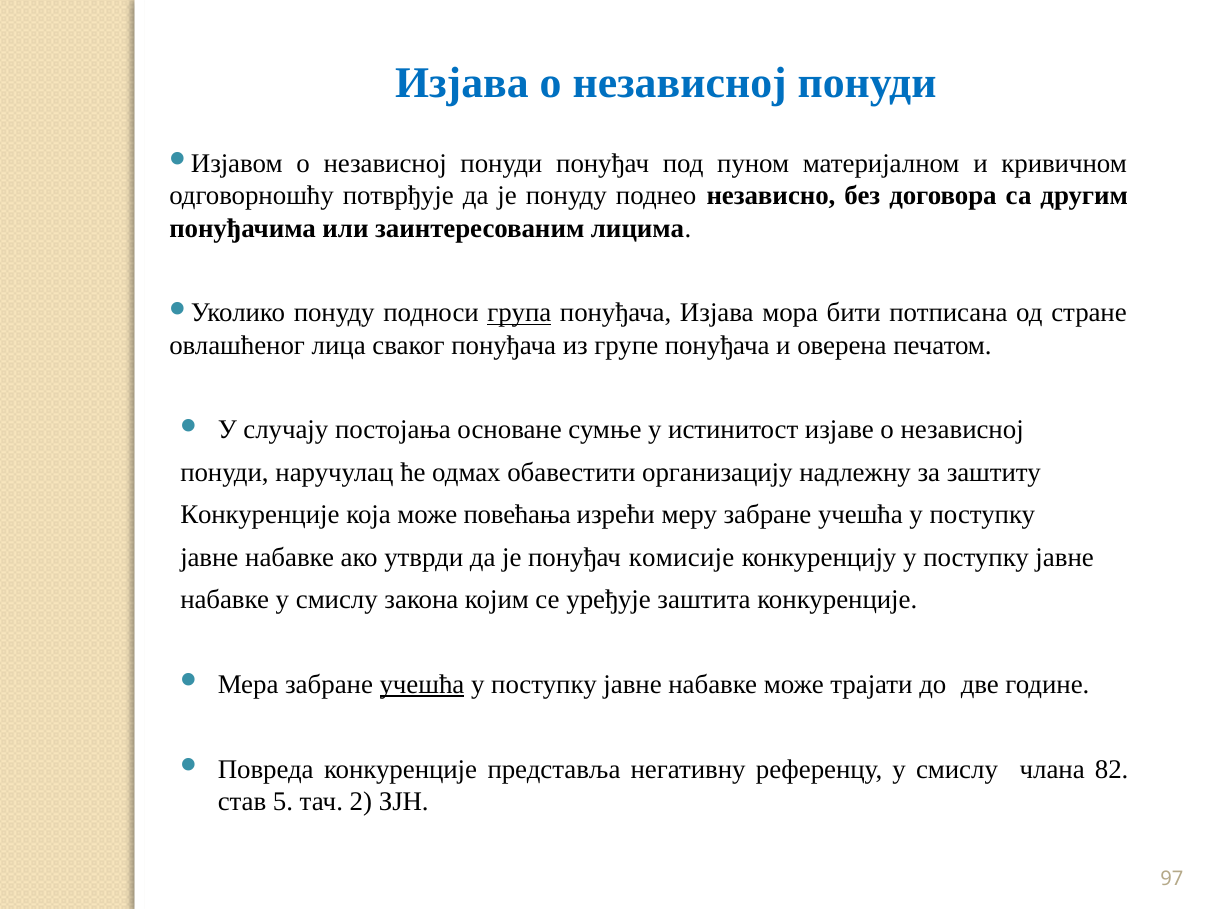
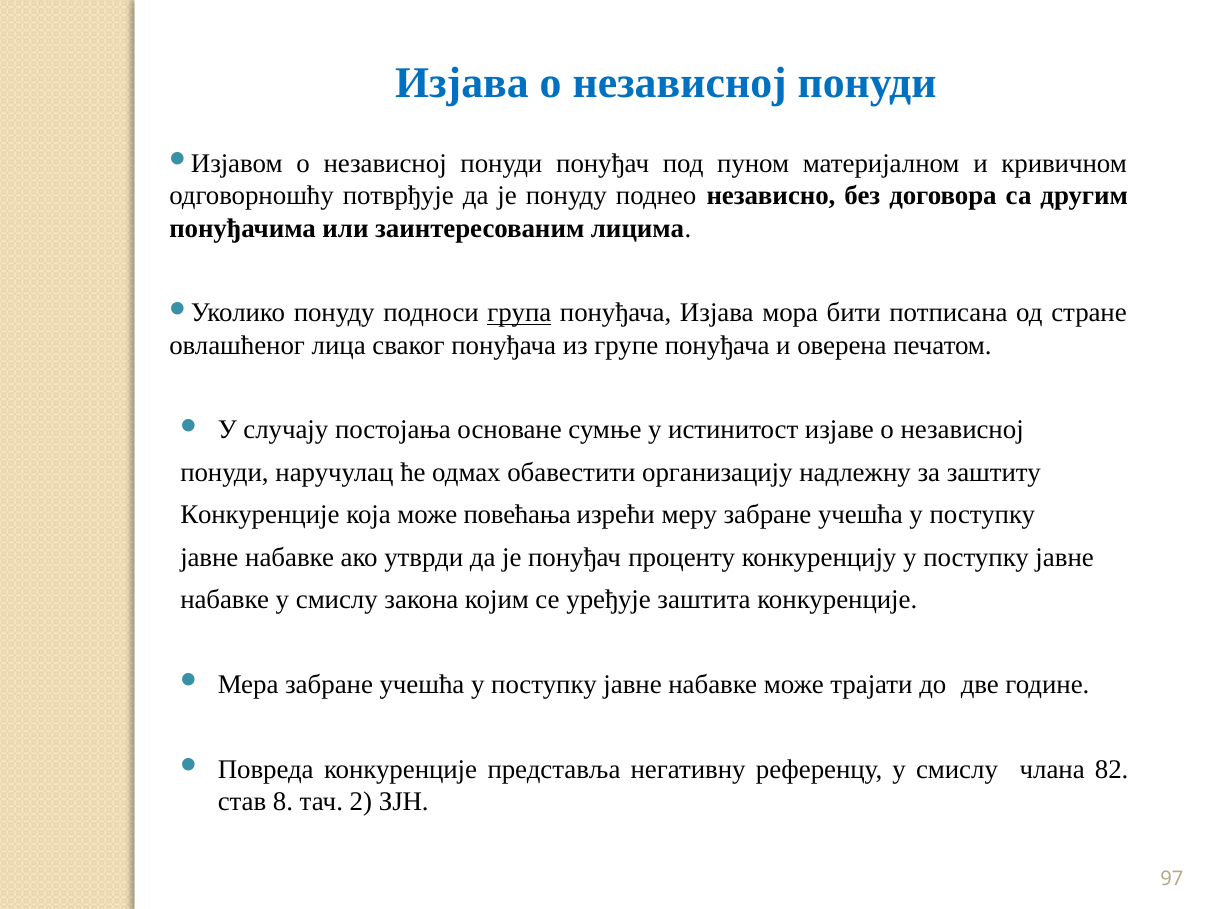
комисије: комисије -> проценту (682, 557)
учешћа underline: present -> none (422, 685)
5: 5 -> 8 (283, 802)
